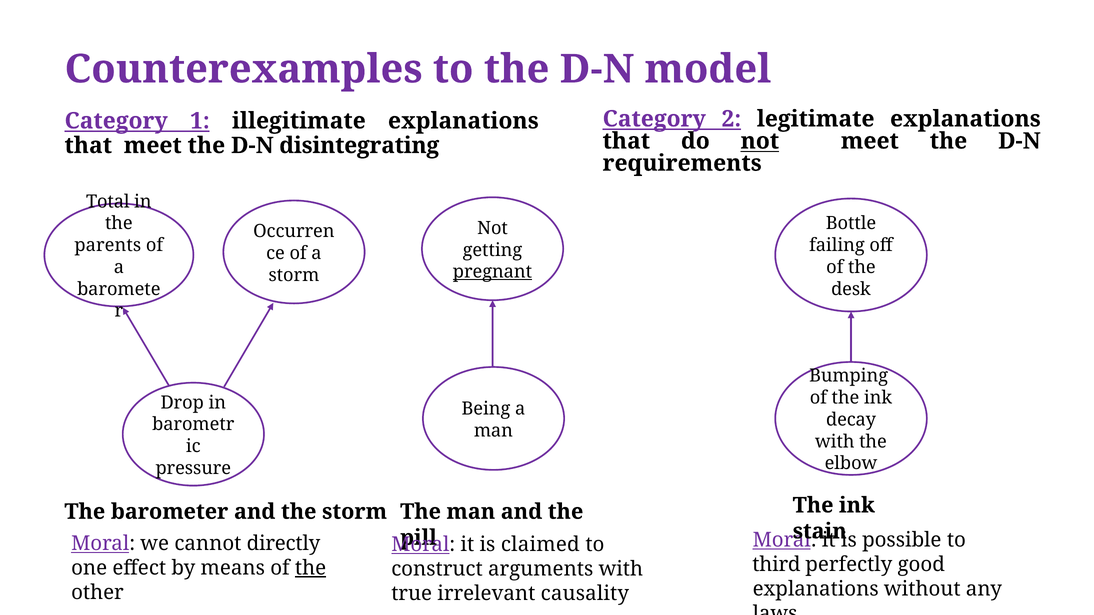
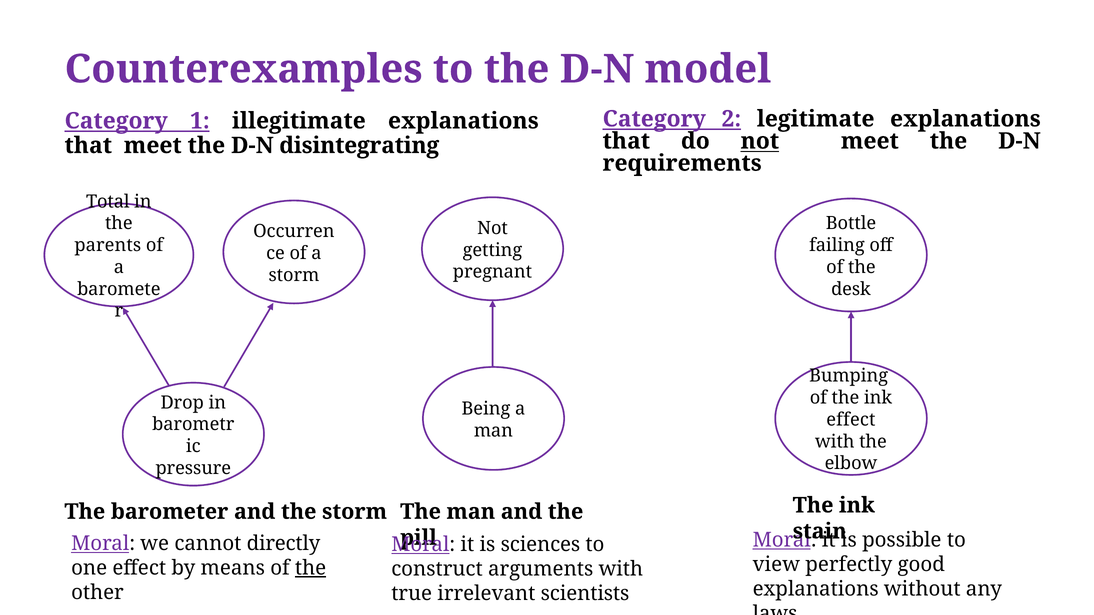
pregnant underline: present -> none (492, 272)
decay: decay -> effect (851, 420)
claimed: claimed -> sciences (540, 545)
third: third -> view (776, 565)
causality: causality -> scientists (585, 594)
